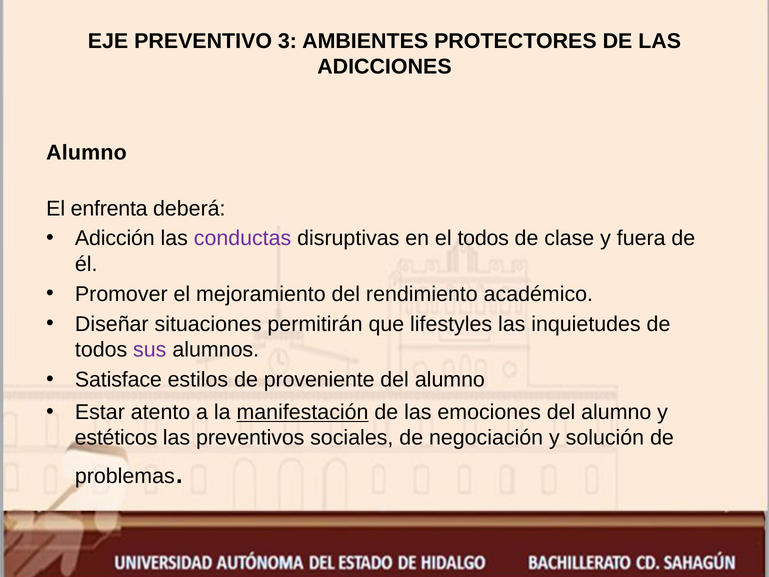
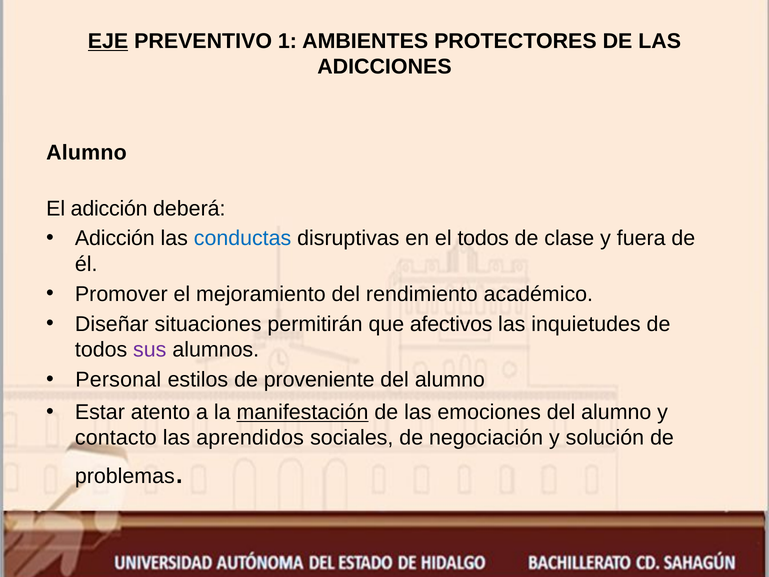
EJE underline: none -> present (108, 41)
3: 3 -> 1 (287, 41)
El enfrenta: enfrenta -> adicción (109, 208)
conductas colour: purple -> blue (243, 238)
lifestyles: lifestyles -> afectivos (451, 324)
Satisface: Satisface -> Personal (118, 380)
estéticos: estéticos -> contacto (116, 438)
preventivos: preventivos -> aprendidos (250, 438)
